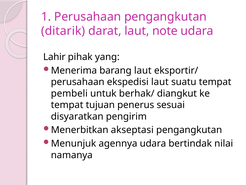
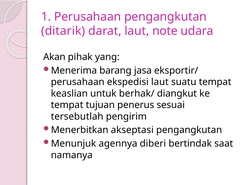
Lahir: Lahir -> Akan (54, 57)
barang laut: laut -> jasa (143, 70)
pembeli: pembeli -> keaslian (69, 93)
disyaratkan: disyaratkan -> tersebutlah (77, 116)
agennya udara: udara -> diberi (153, 143)
nilai: nilai -> saat (224, 143)
